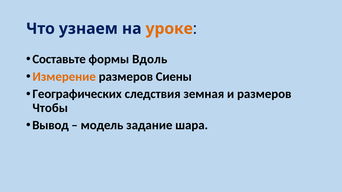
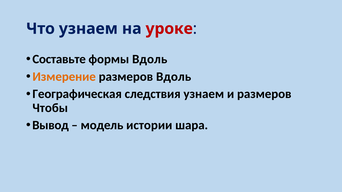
уроке colour: orange -> red (169, 29)
размеров Сиены: Сиены -> Вдоль (174, 77)
Географических: Географических -> Географическая (77, 94)
следствия земная: земная -> узнаем (204, 94)
задание: задание -> истории (149, 125)
